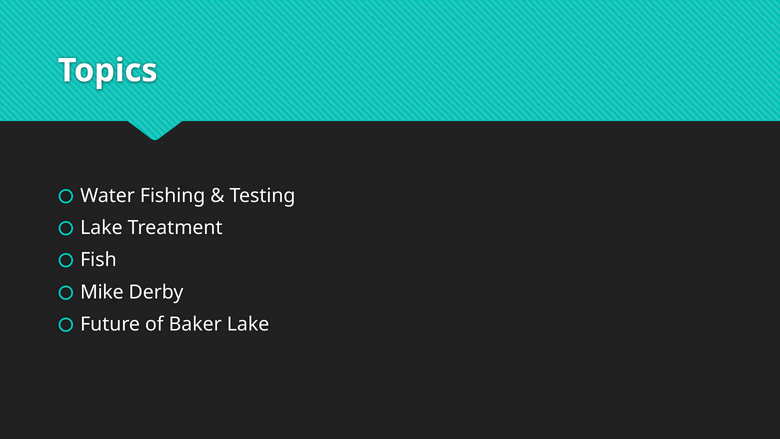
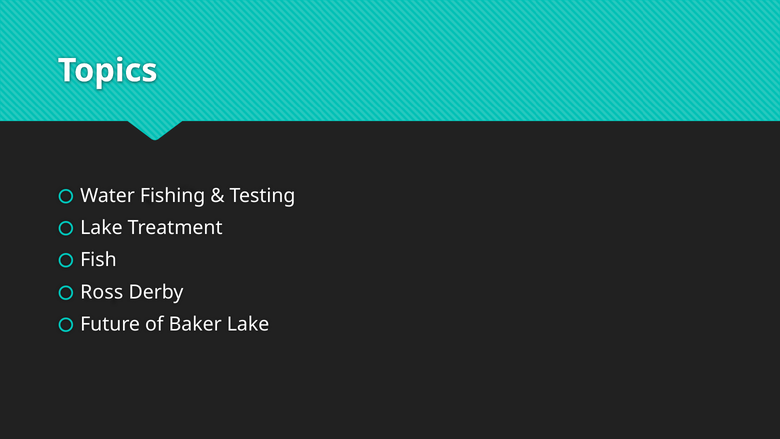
Mike: Mike -> Ross (102, 292)
